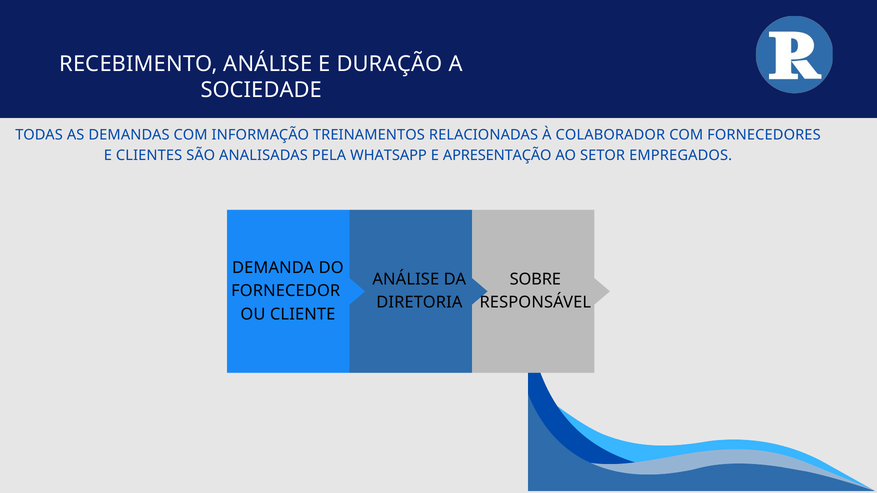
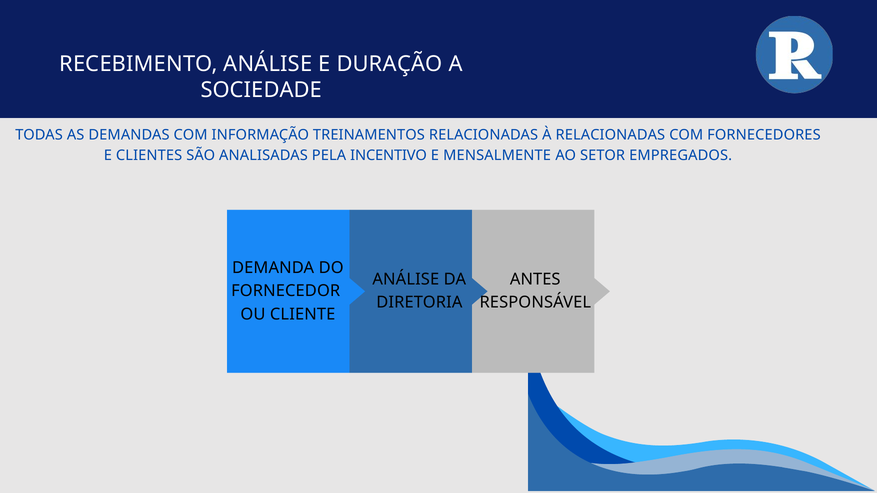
À COLABORADOR: COLABORADOR -> RELACIONADAS (610, 135)
WHATSAPP: WHATSAPP -> INCENTIVO (389, 156)
APRESENTAÇÃO: APRESENTAÇÃO -> MENSALMENTE (497, 156)
SOBRE: SOBRE -> ANTES (535, 279)
